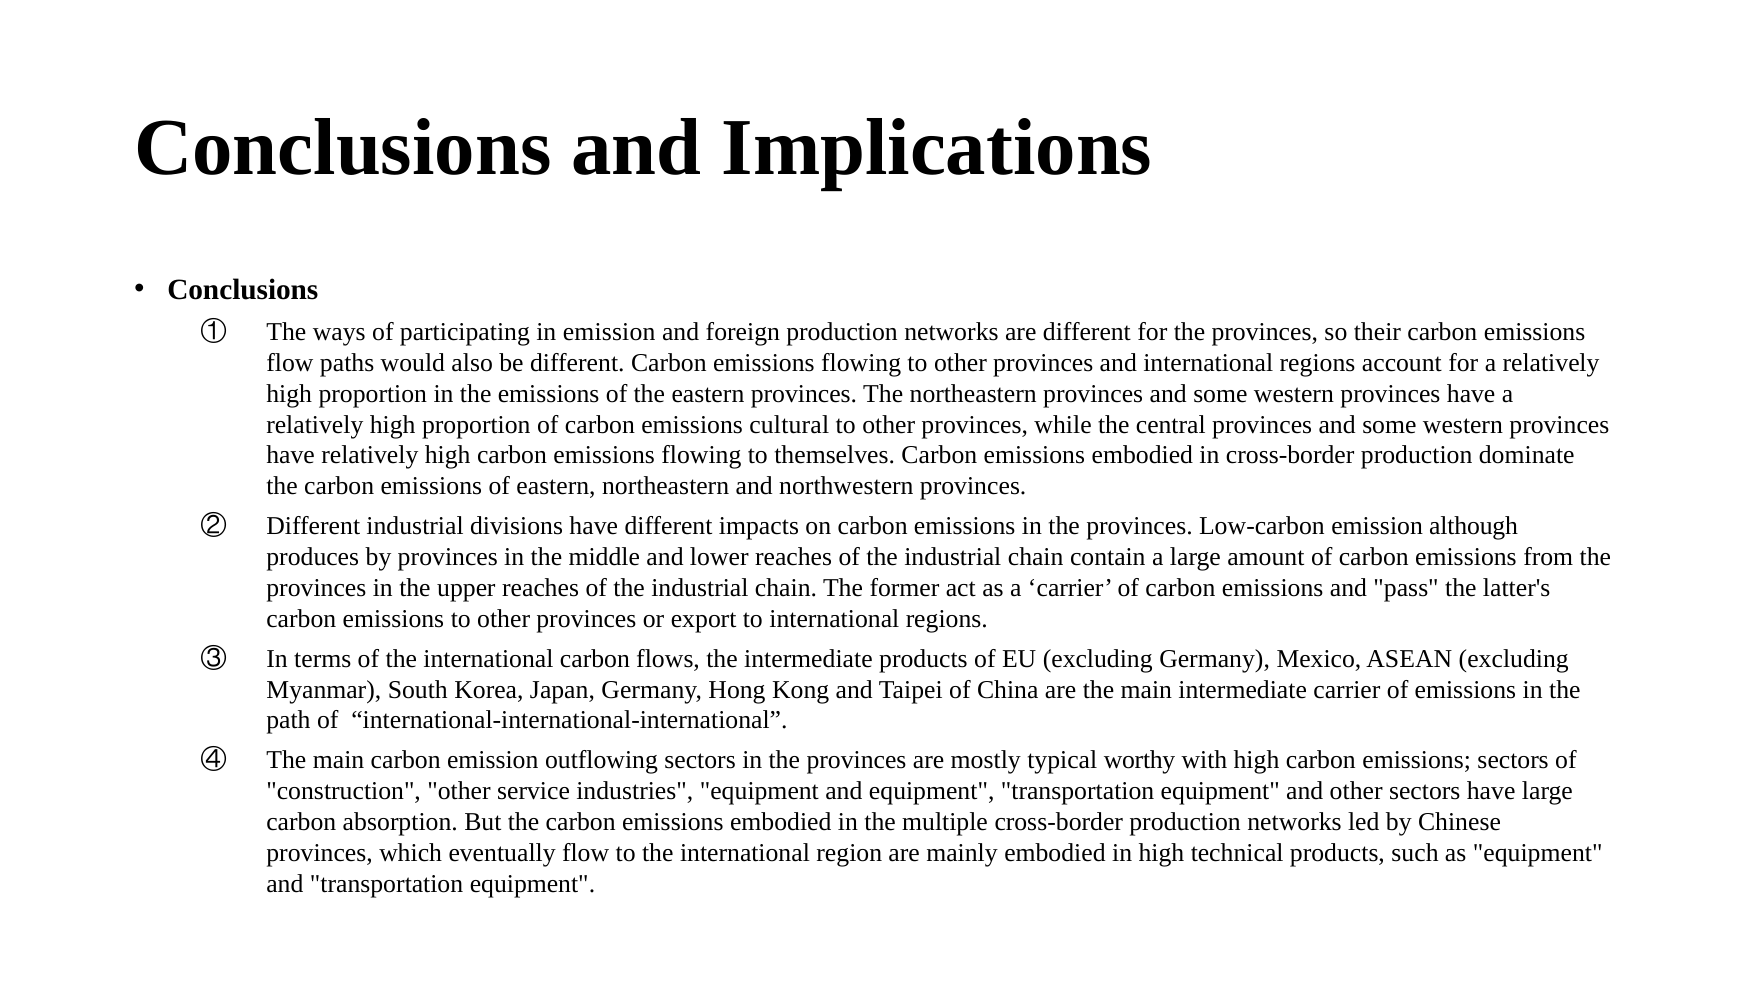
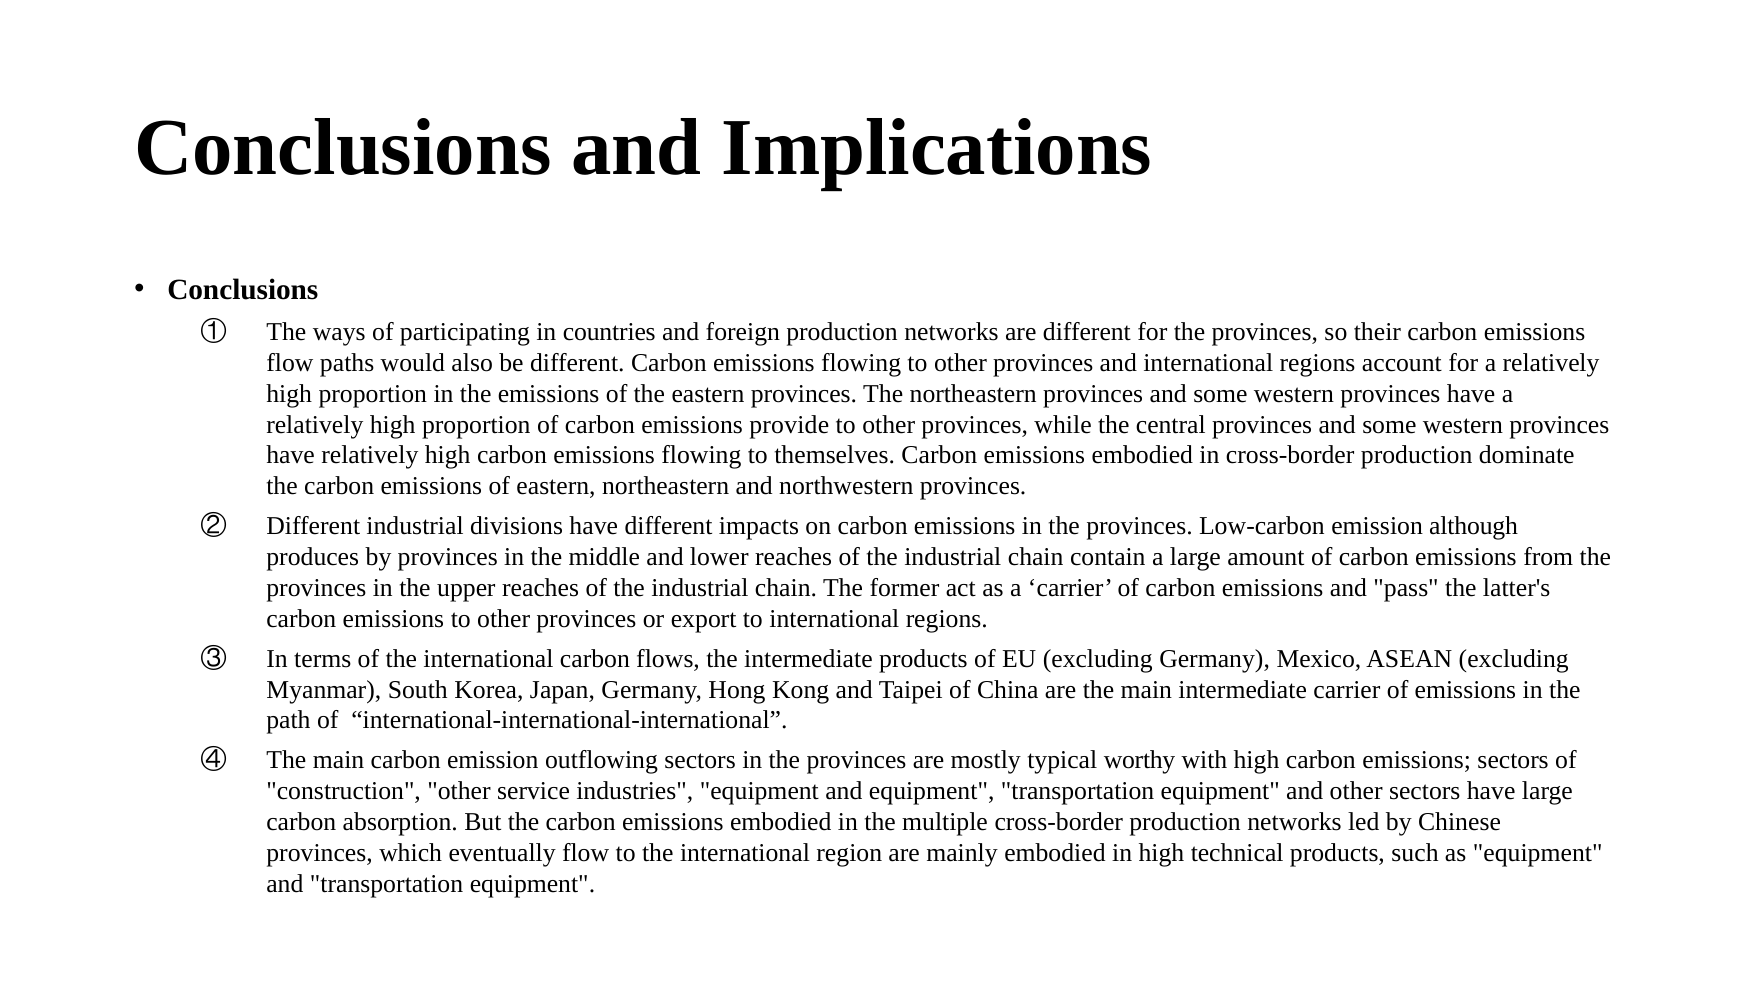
in emission: emission -> countries (609, 332)
cultural: cultural -> provide (789, 425)
